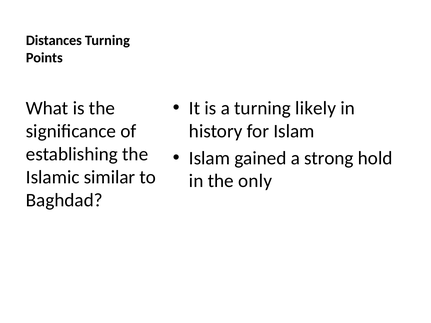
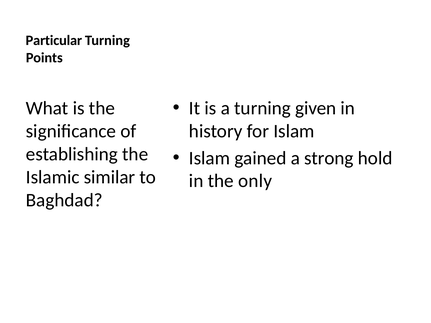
Distances: Distances -> Particular (54, 41)
likely: likely -> given (316, 108)
